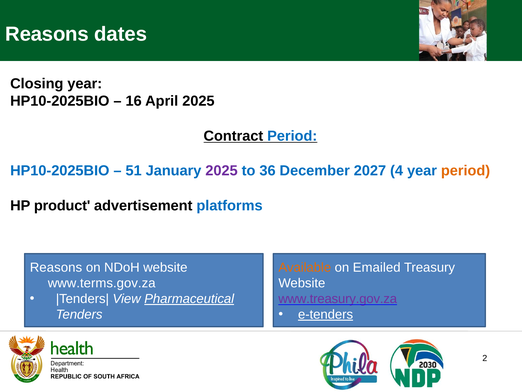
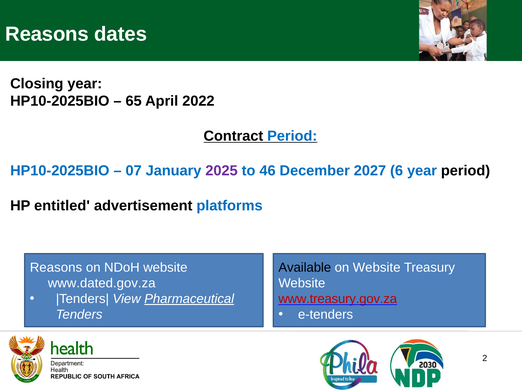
16: 16 -> 65 (134, 101)
April 2025: 2025 -> 2022 (198, 101)
51: 51 -> 07 (134, 171)
36: 36 -> 46 (267, 171)
4: 4 -> 6 (397, 171)
period colour: orange -> black (466, 171)
product: product -> entitled (62, 205)
Available colour: orange -> black (305, 267)
on Emailed: Emailed -> Website (377, 267)
www.terms.gov.za: www.terms.gov.za -> www.dated.gov.za (102, 283)
www.treasury.gov.za colour: purple -> red (338, 298)
e-tenders underline: present -> none (326, 314)
